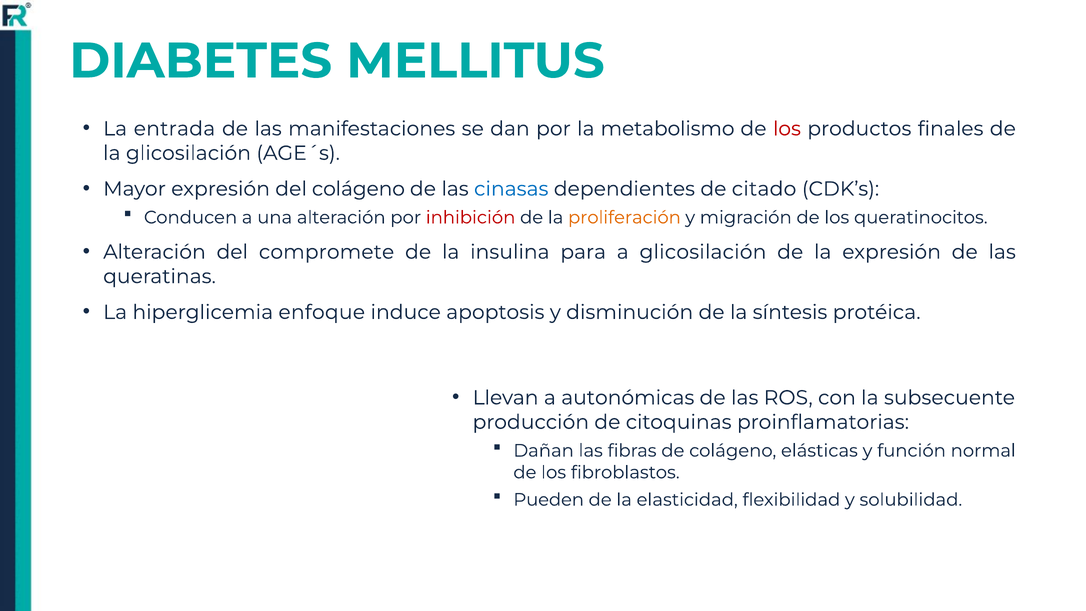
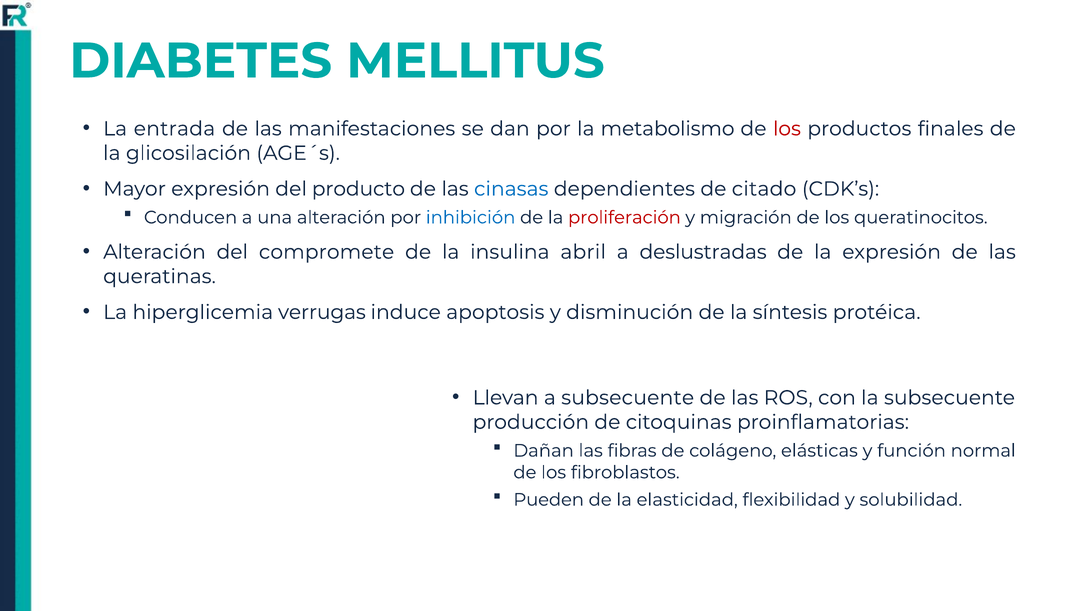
del colágeno: colágeno -> producto (358, 189)
inhibición colour: red -> blue (471, 217)
proliferación colour: orange -> red (624, 217)
para: para -> abril (583, 252)
a glicosilación: glicosilación -> deslustradas (703, 252)
enfoque: enfoque -> verrugas (322, 312)
a autonómicas: autonómicas -> subsecuente (628, 398)
